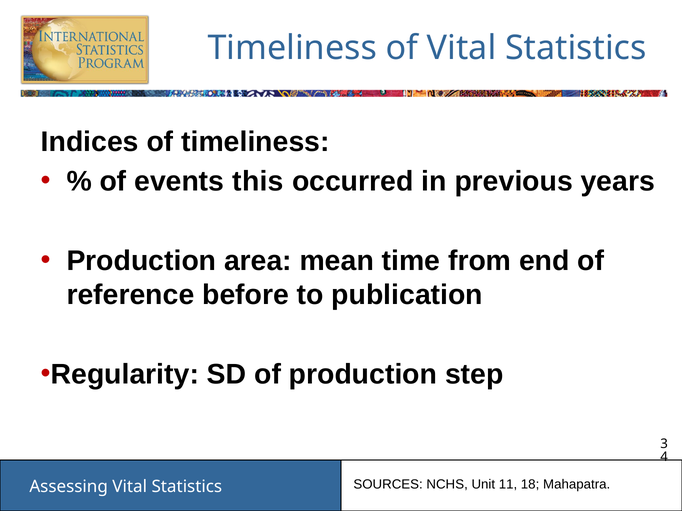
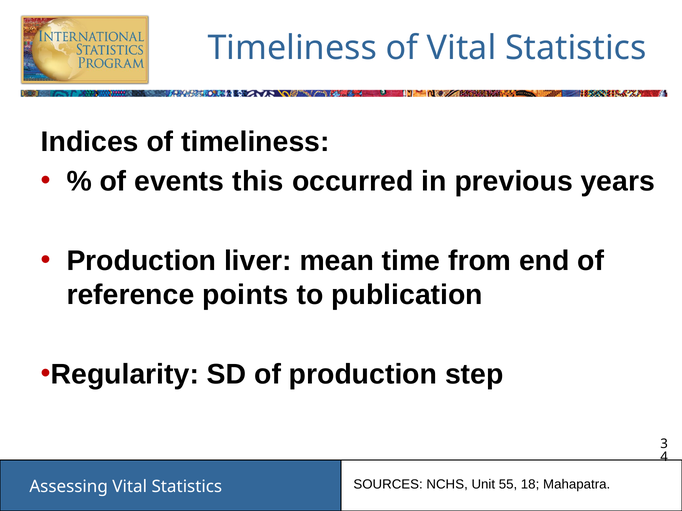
area: area -> liver (258, 261)
before: before -> points (245, 295)
11: 11 -> 55 (508, 485)
